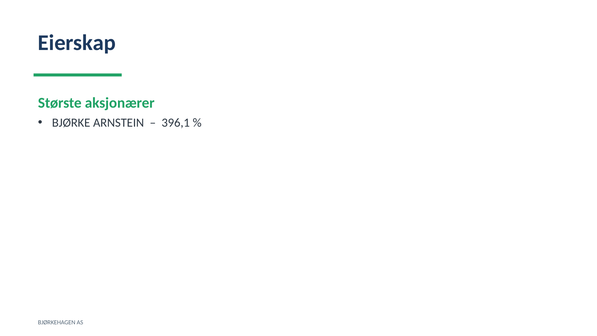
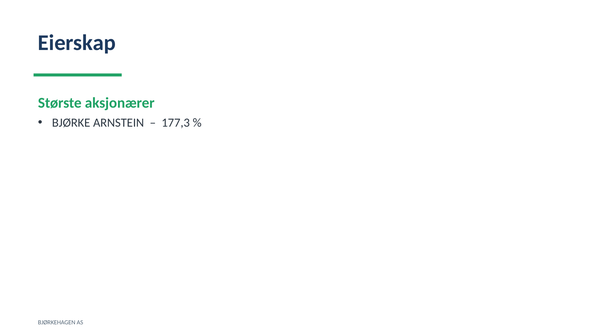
396,1: 396,1 -> 177,3 (176, 123)
